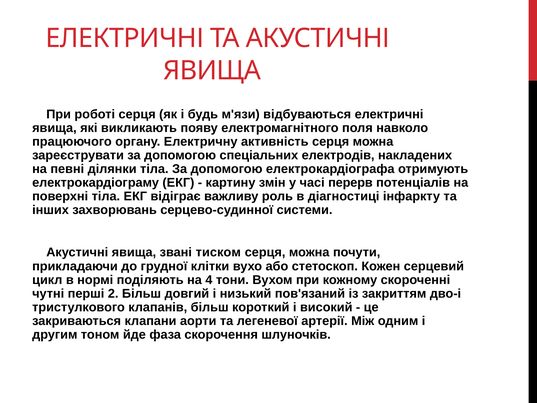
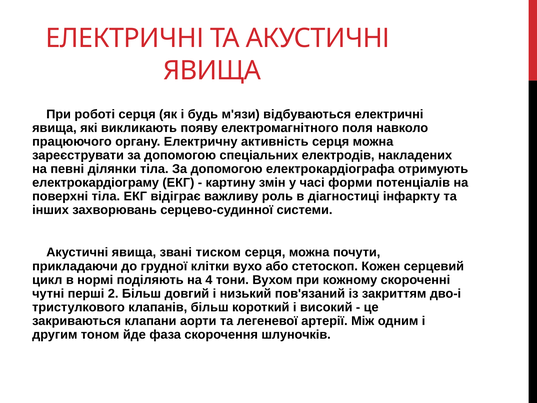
перерв: перерв -> форми (350, 183)
